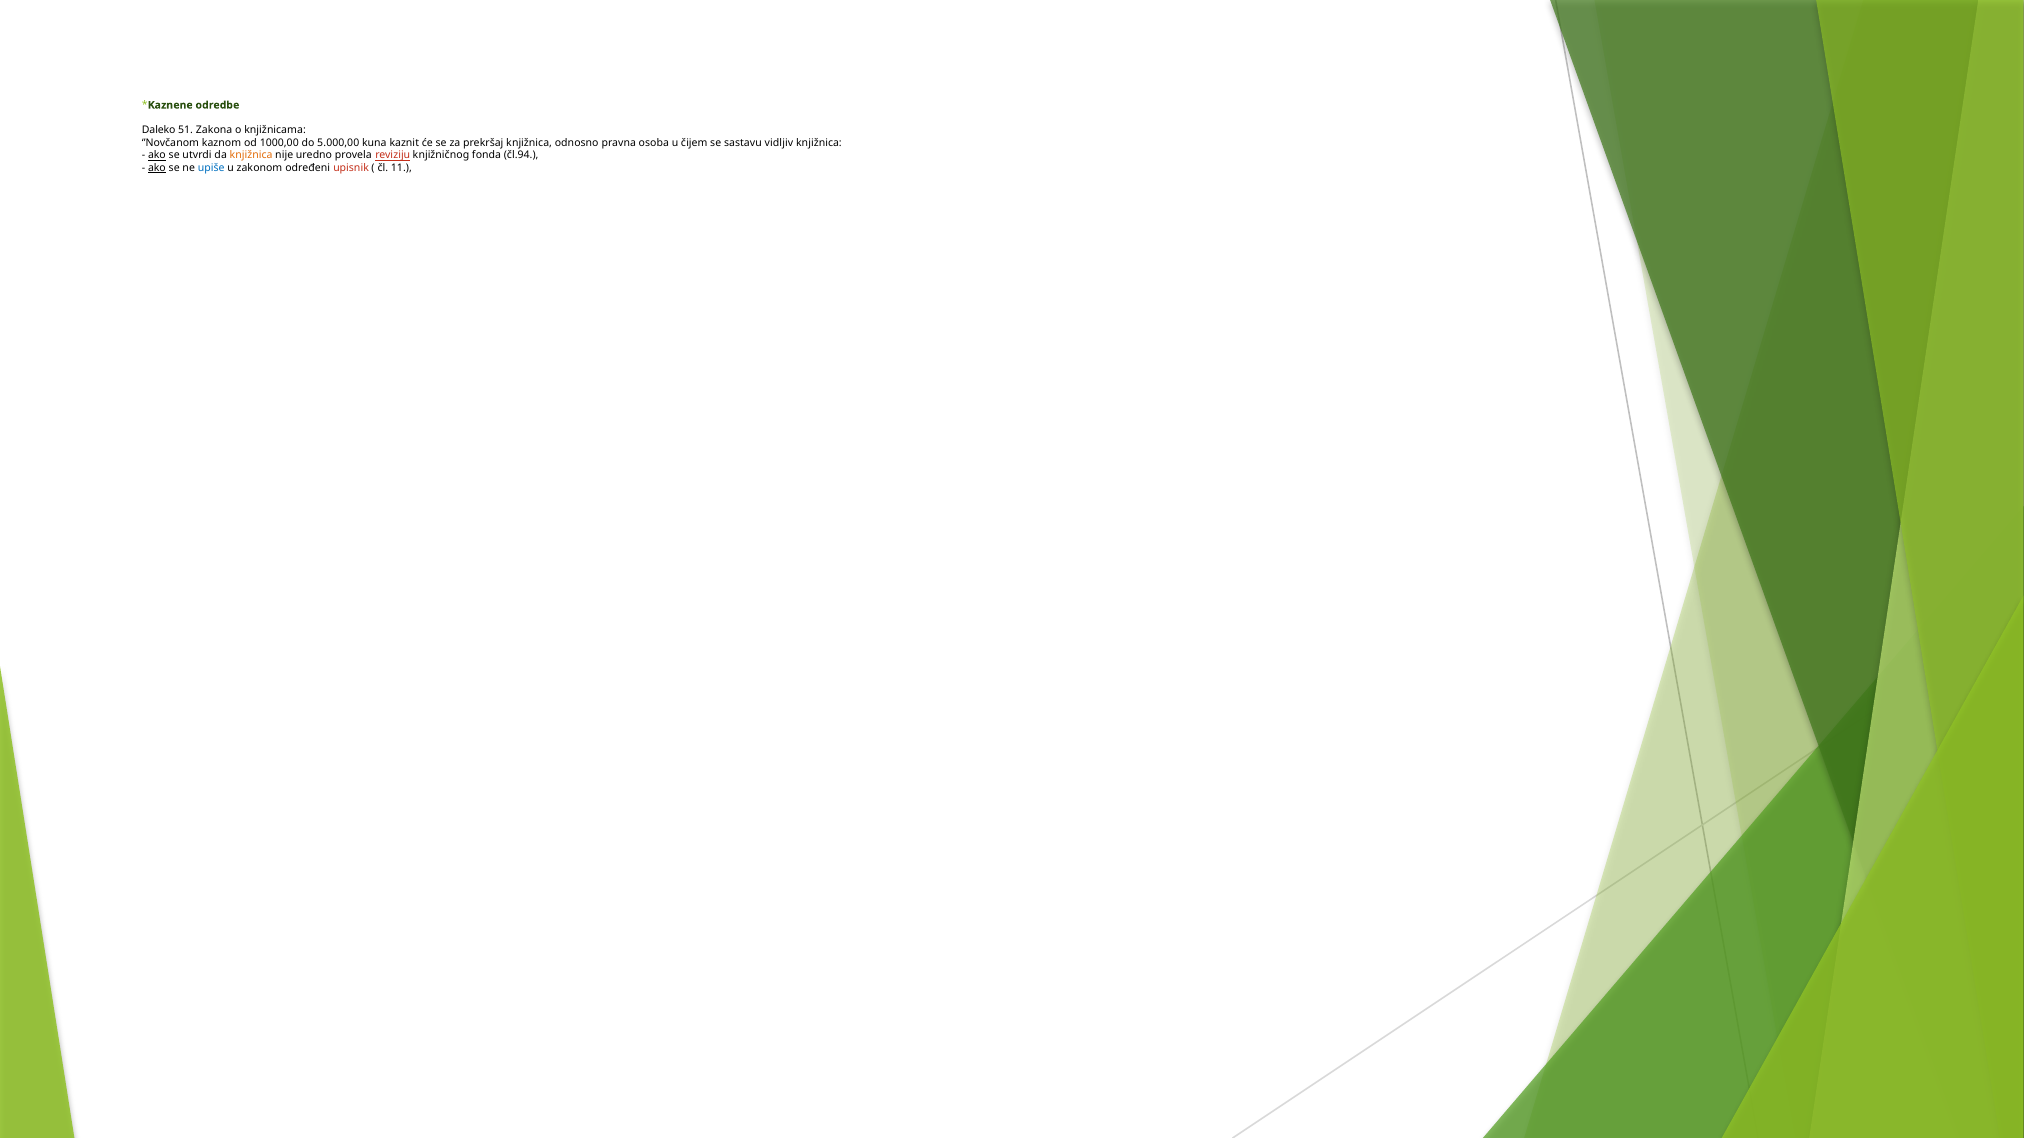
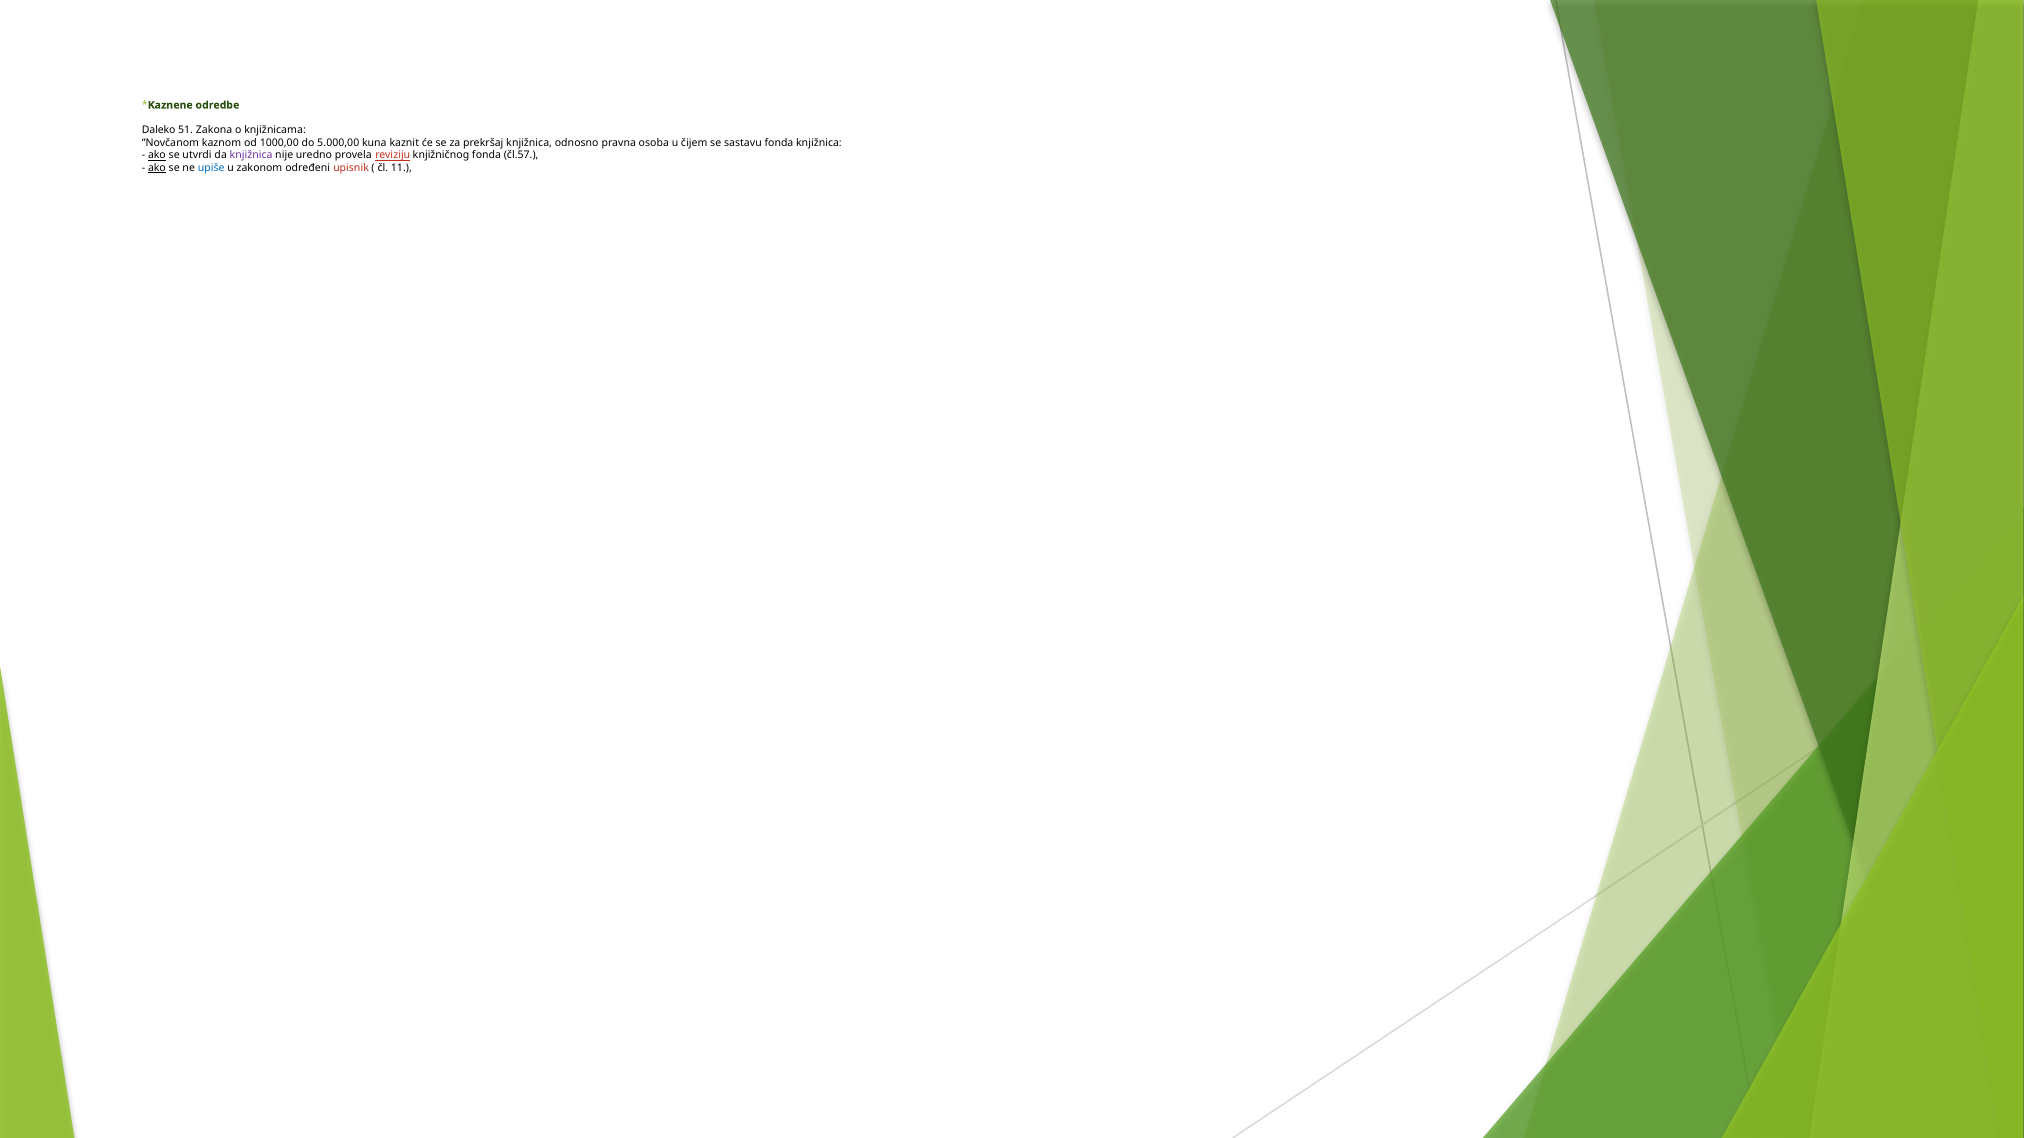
sastavu vidljiv: vidljiv -> fonda (779, 143)
knjižnica colour: orange -> purple (251, 156)
čl.94: čl.94 -> čl.57 (521, 156)
